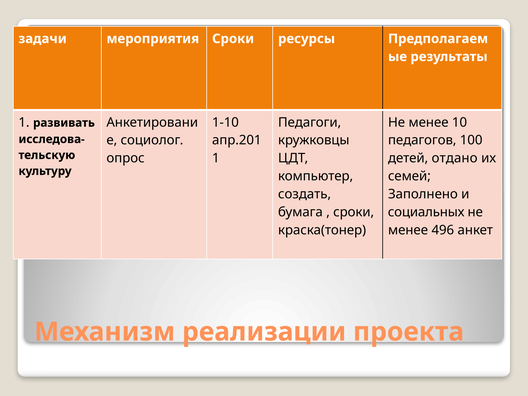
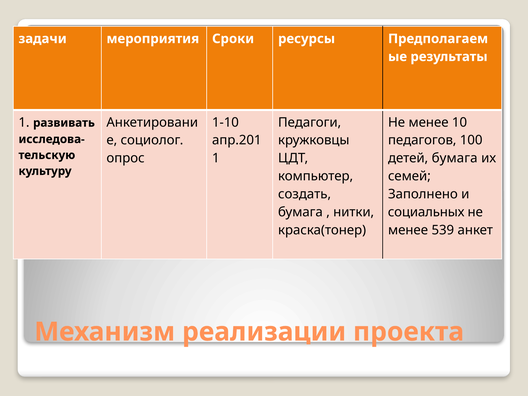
детей отдано: отдано -> бумага (455, 158)
сроки: сроки -> нитки (354, 212)
496: 496 -> 539 (443, 230)
